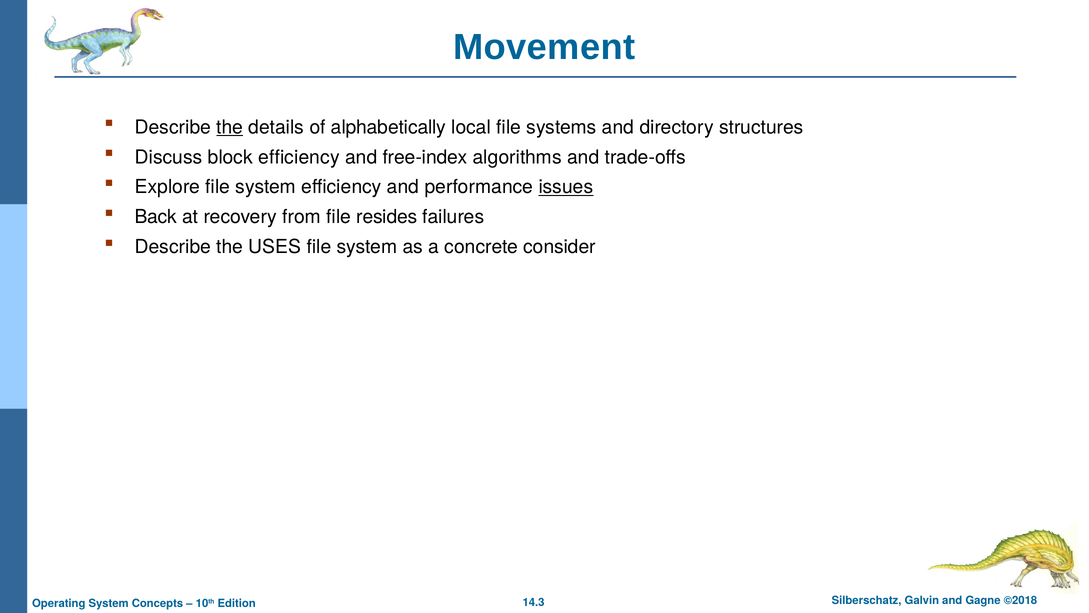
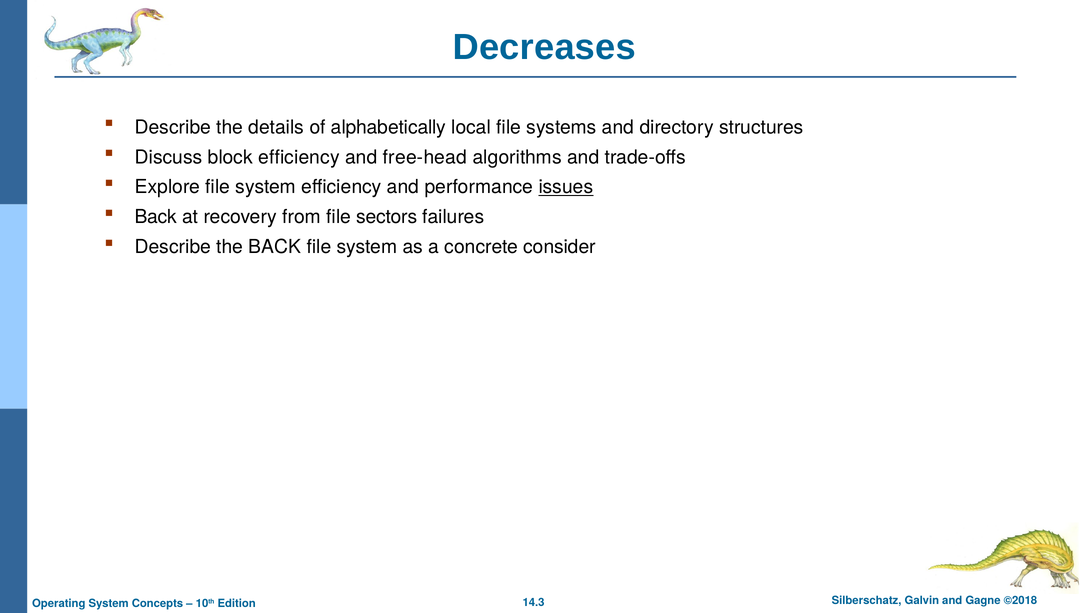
Movement: Movement -> Decreases (544, 47)
the underline: present -> none (230, 127)
free-index: free-index -> free-head (425, 157)
resides: resides -> sectors (387, 217)
the USES: USES -> BACK (275, 247)
